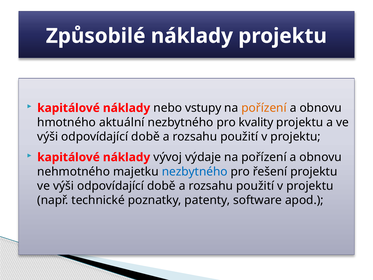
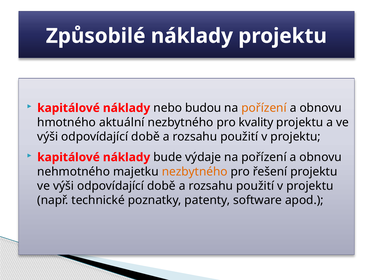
vstupy: vstupy -> budou (203, 108)
vývoj: vývoj -> bude (168, 157)
nezbytného colour: blue -> orange (195, 171)
